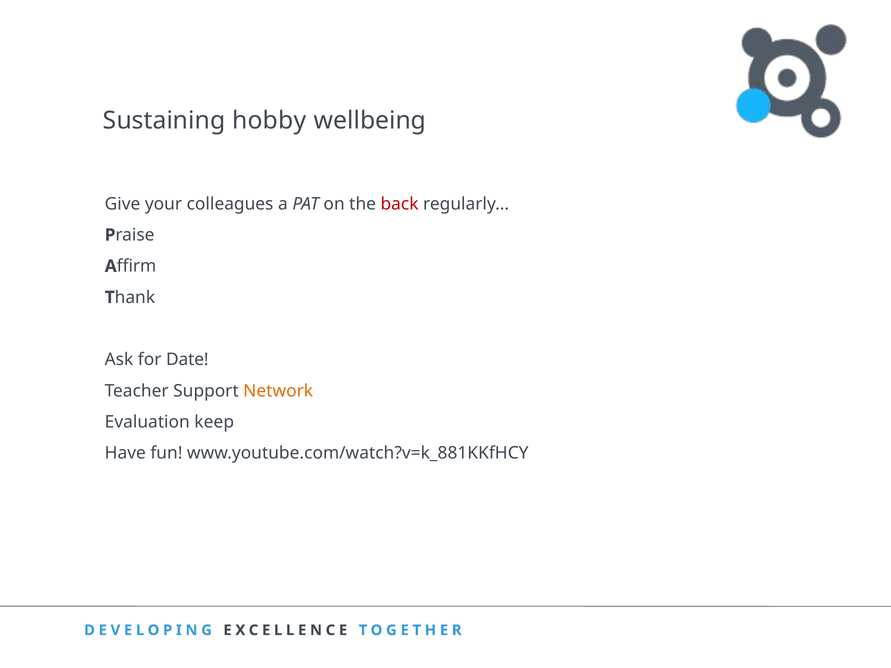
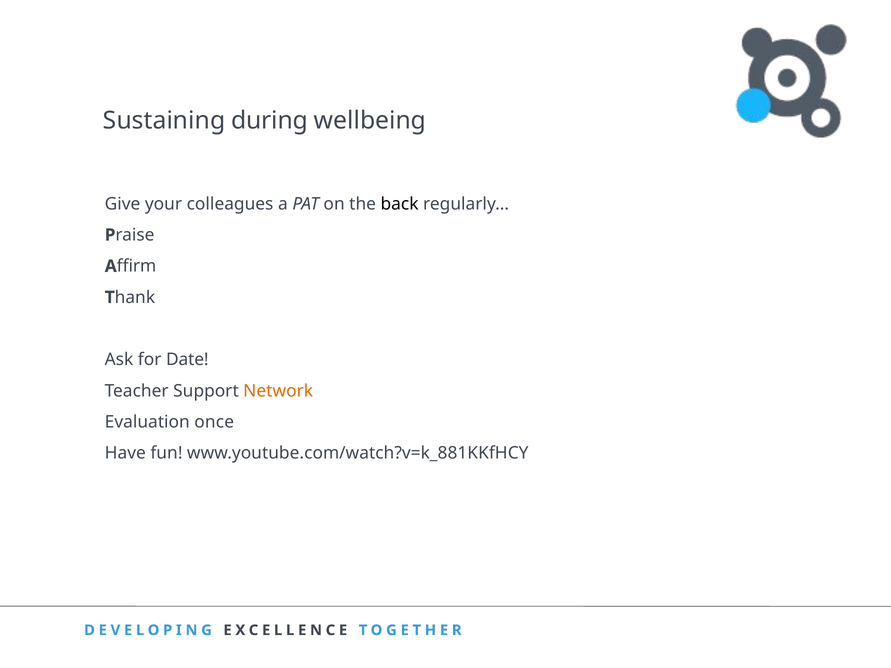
hobby: hobby -> during (270, 120)
back colour: red -> black (400, 204)
keep: keep -> once (214, 422)
